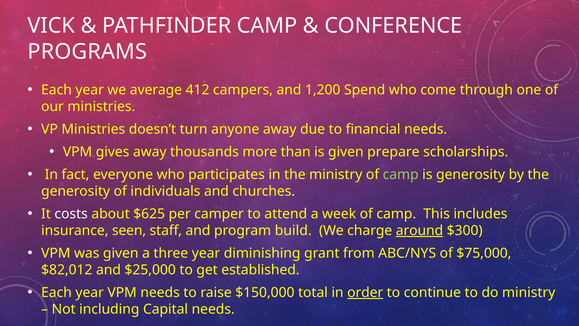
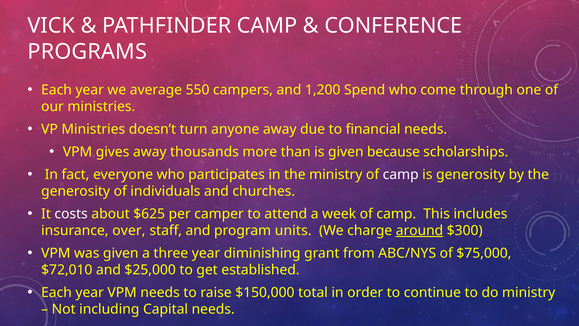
412: 412 -> 550 (198, 90)
prepare: prepare -> because (393, 152)
camp colour: light green -> white (401, 174)
seen: seen -> over (129, 230)
build: build -> units (293, 230)
$82,012: $82,012 -> $72,010 (67, 270)
order underline: present -> none (365, 292)
